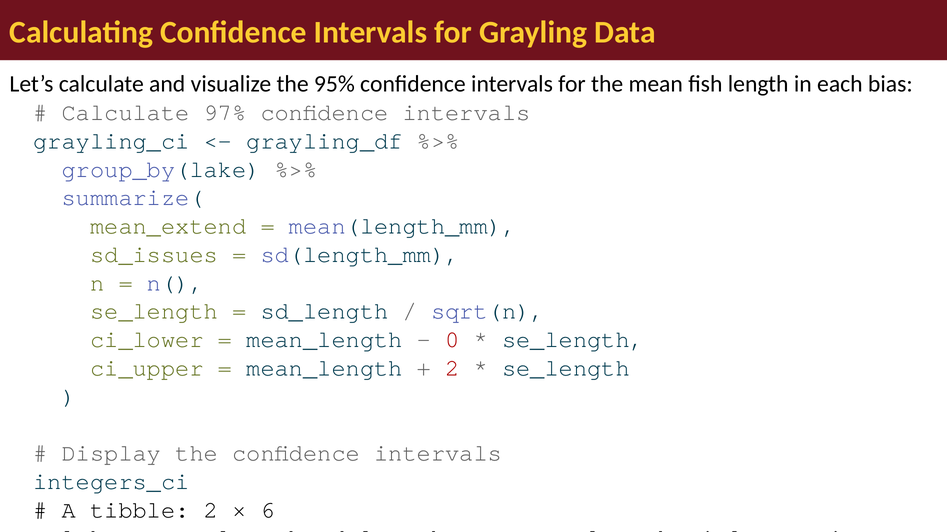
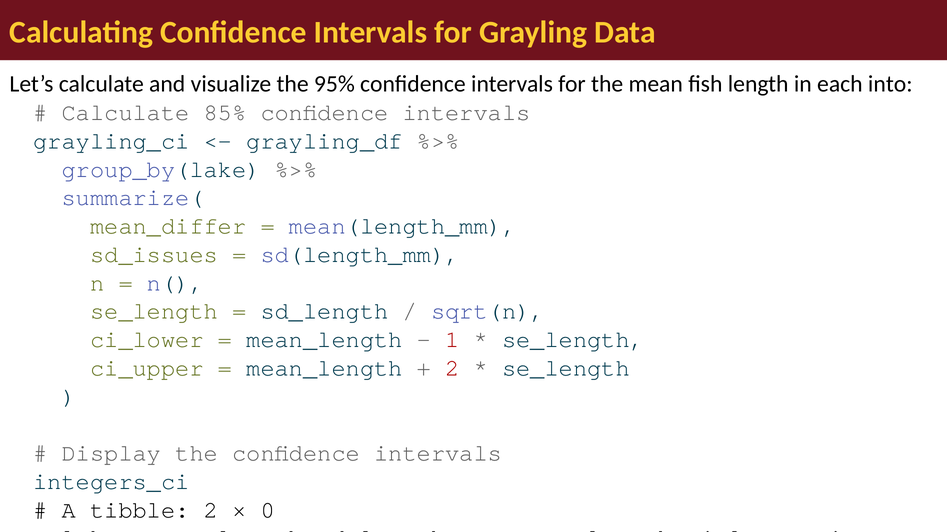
bias: bias -> into (890, 84)
97%: 97% -> 85% (225, 113)
mean_extend: mean_extend -> mean_differ (168, 226)
0: 0 -> 1 (452, 340)
6: 6 -> 0 (268, 510)
